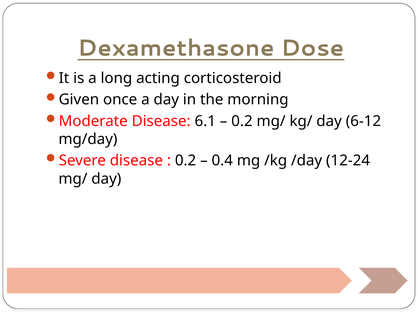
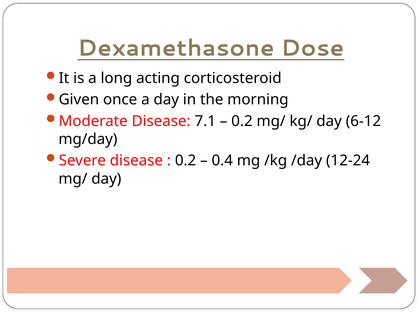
6.1: 6.1 -> 7.1 (205, 121)
